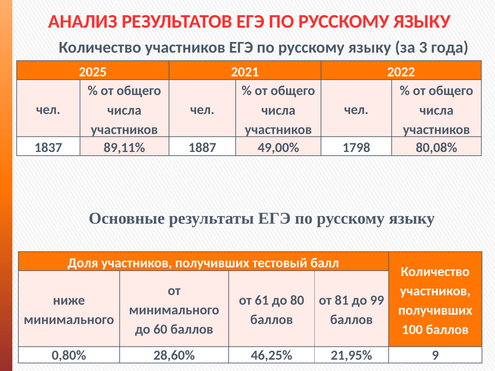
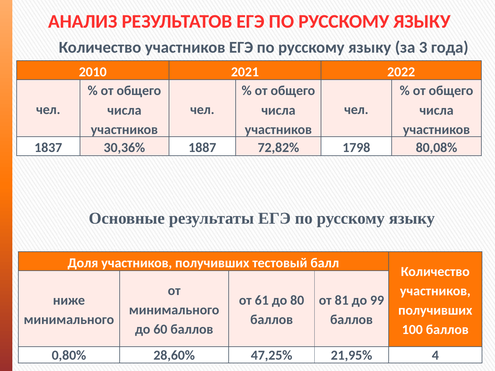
2025: 2025 -> 2010 (93, 72)
89,11%: 89,11% -> 30,36% (124, 148)
49,00%: 49,00% -> 72,82% (278, 148)
46,25%: 46,25% -> 47,25% (272, 355)
9: 9 -> 4 (435, 355)
